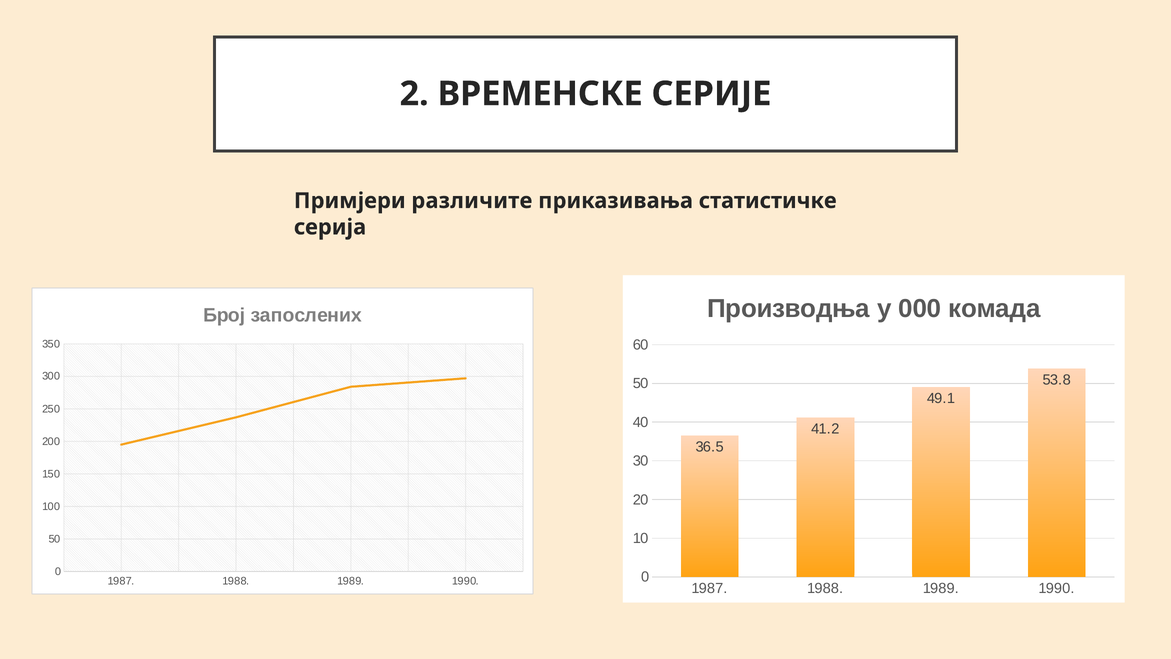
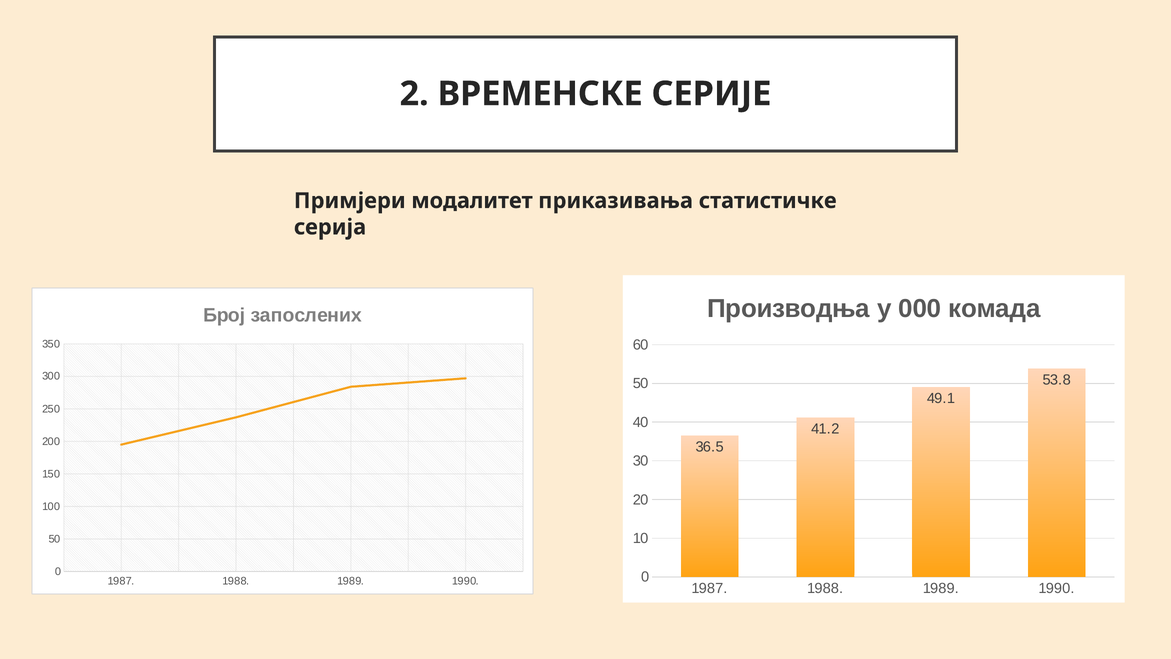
различите: различите -> модалитет (472, 201)
